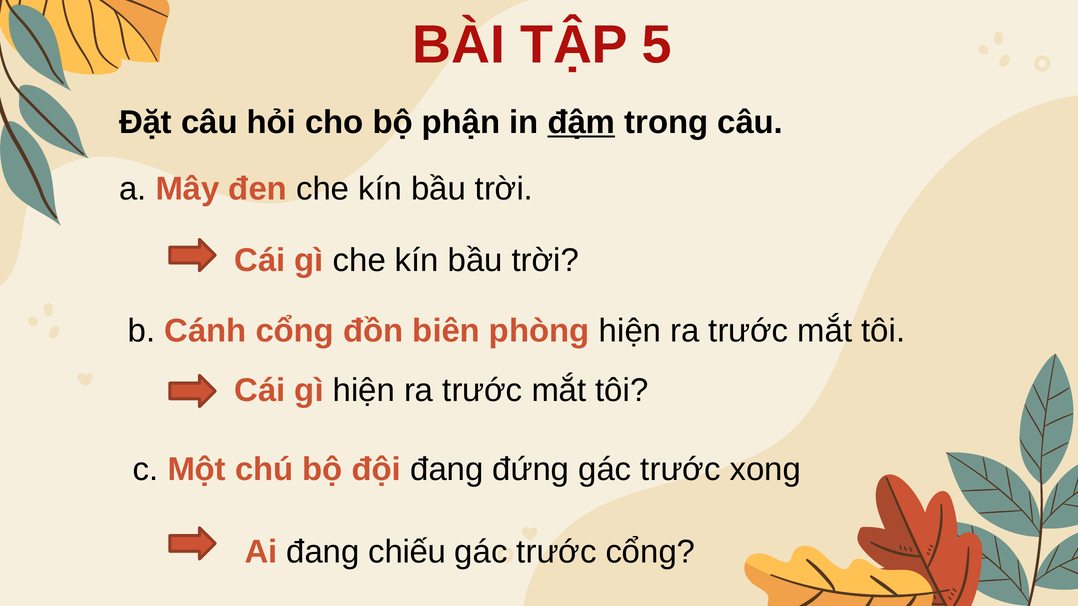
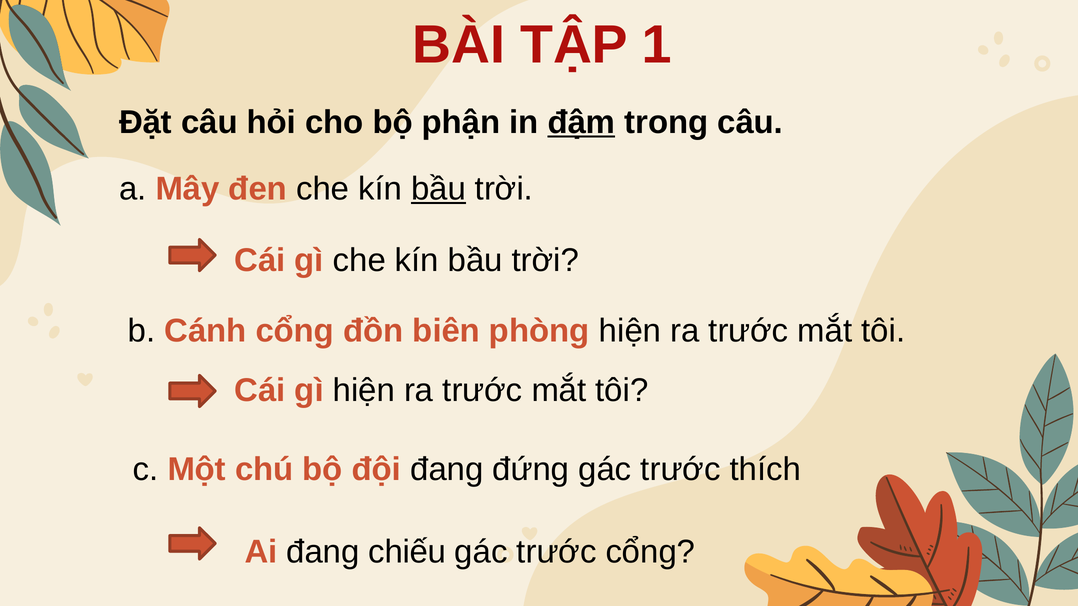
5: 5 -> 1 (657, 45)
bầu underline: none -> present (439, 189)
xong: xong -> thích (765, 469)
